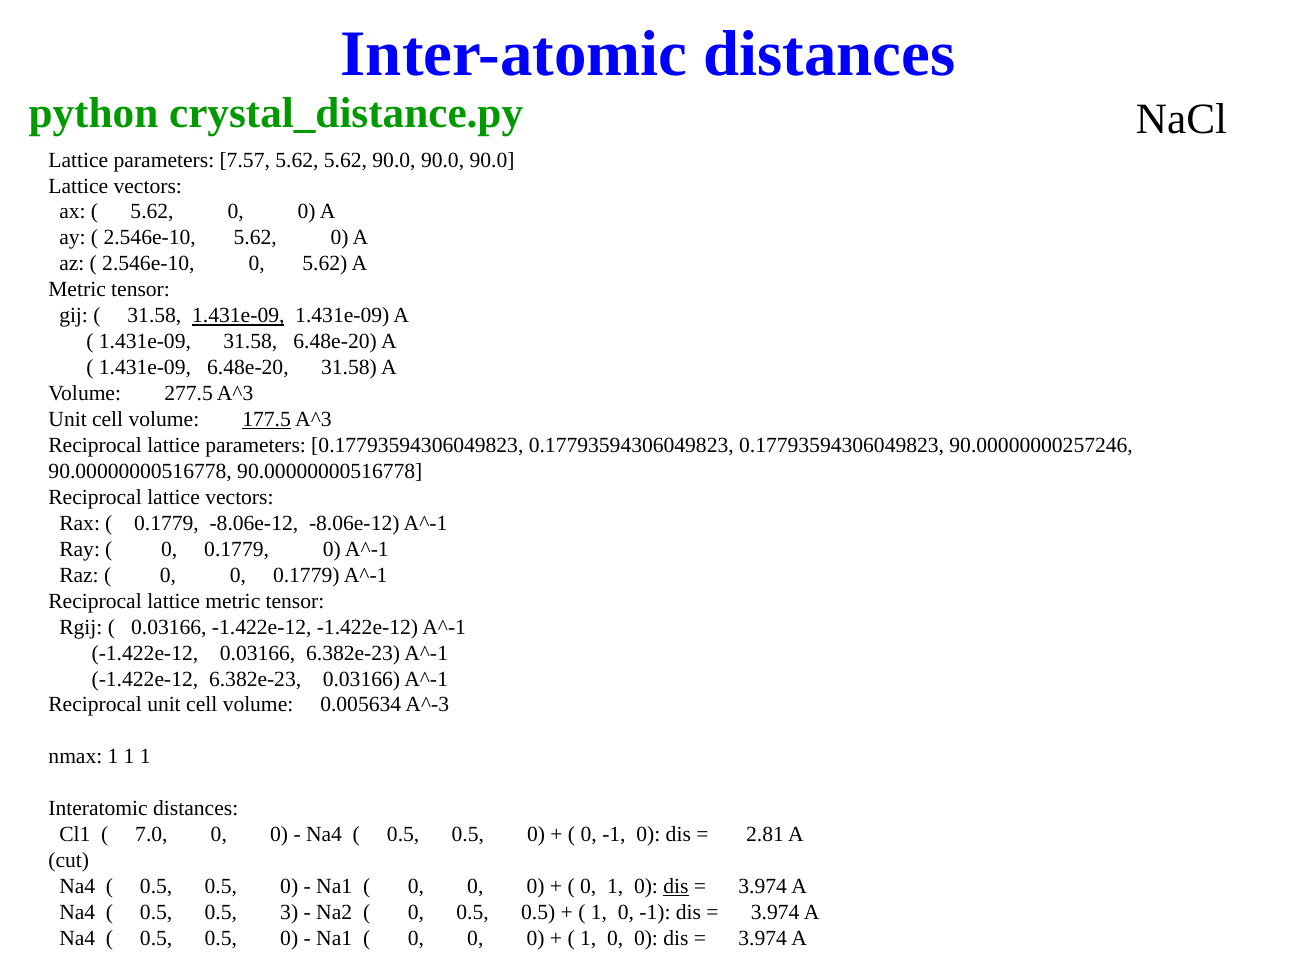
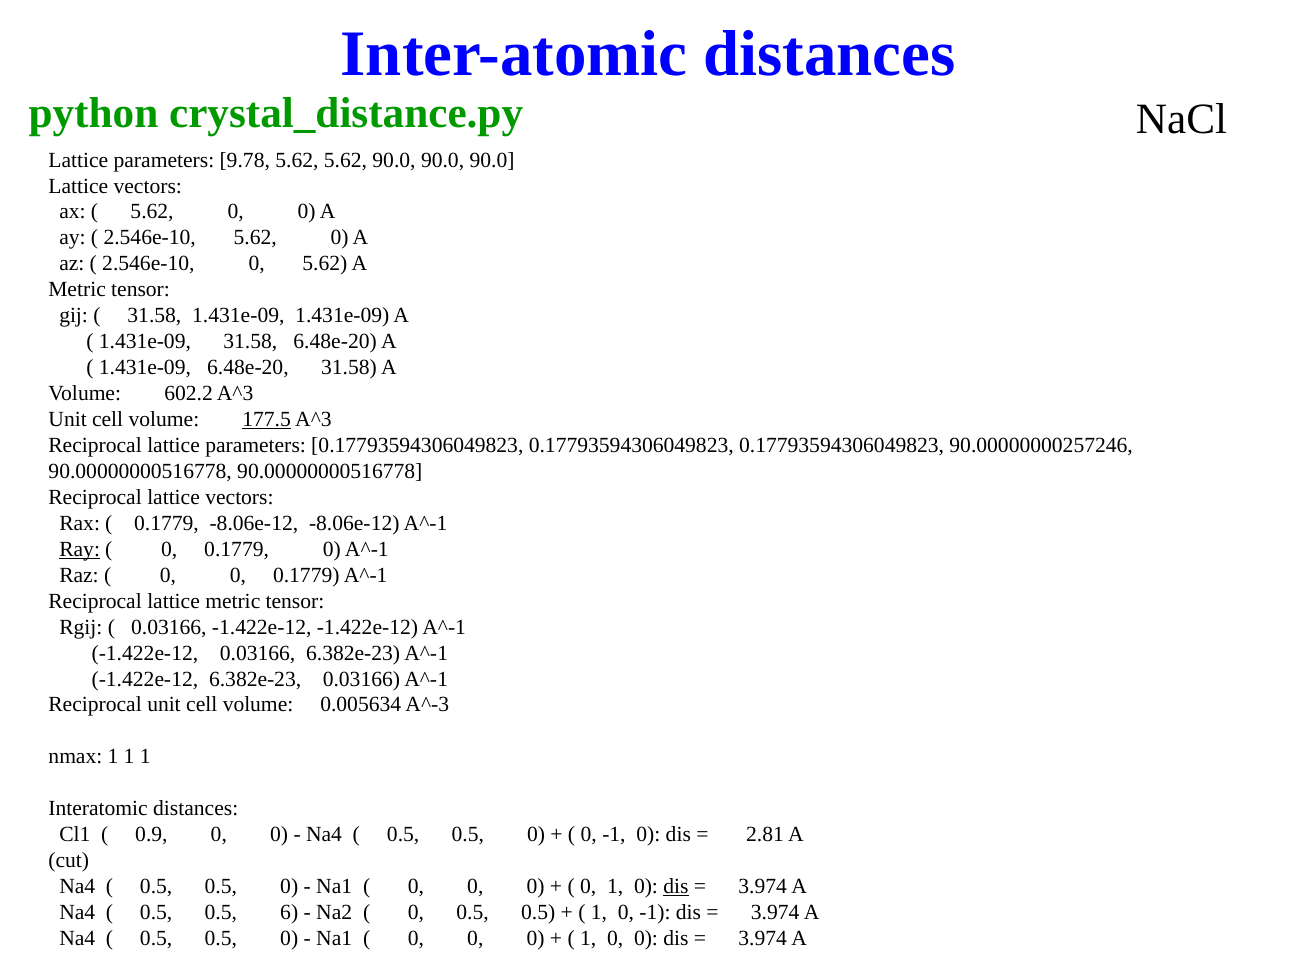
7.57: 7.57 -> 9.78 (245, 160)
1.431e-09 underline: present -> none (238, 316)
277.5: 277.5 -> 602.2 (189, 393)
Ray underline: none -> present (80, 549)
7.0: 7.0 -> 0.9 (151, 834)
3: 3 -> 6 (289, 912)
